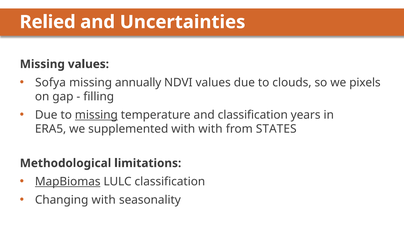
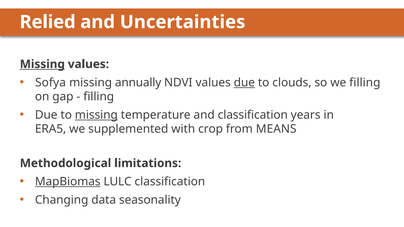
Missing underline: none -> present (42, 64)
due underline: none -> present (244, 83)
we pixels: pixels -> filling (365, 83)
with with: with -> crop (211, 129)
STATES: STATES -> MEANS (276, 129)
Changing with: with -> data (104, 200)
